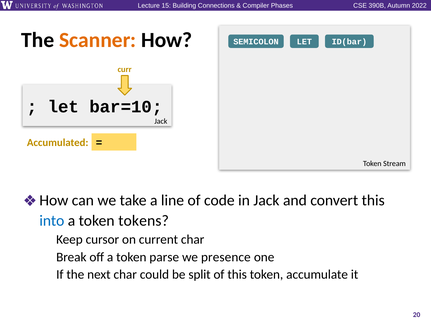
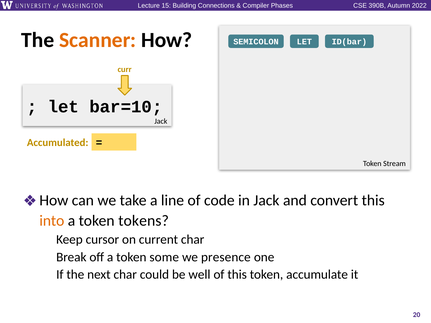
into colour: blue -> orange (52, 221)
parse: parse -> some (164, 257)
split: split -> well (199, 275)
